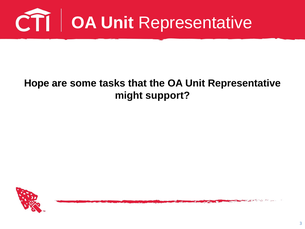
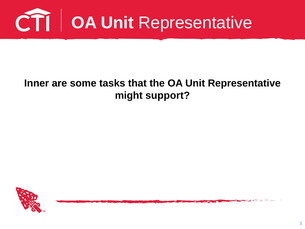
Hope: Hope -> Inner (37, 83)
